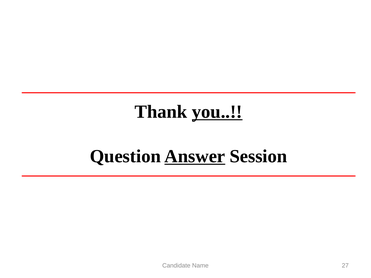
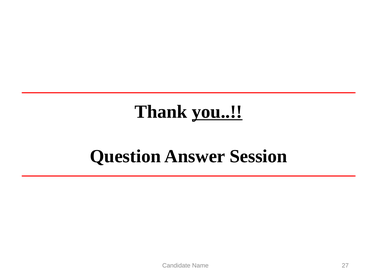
Answer underline: present -> none (195, 156)
